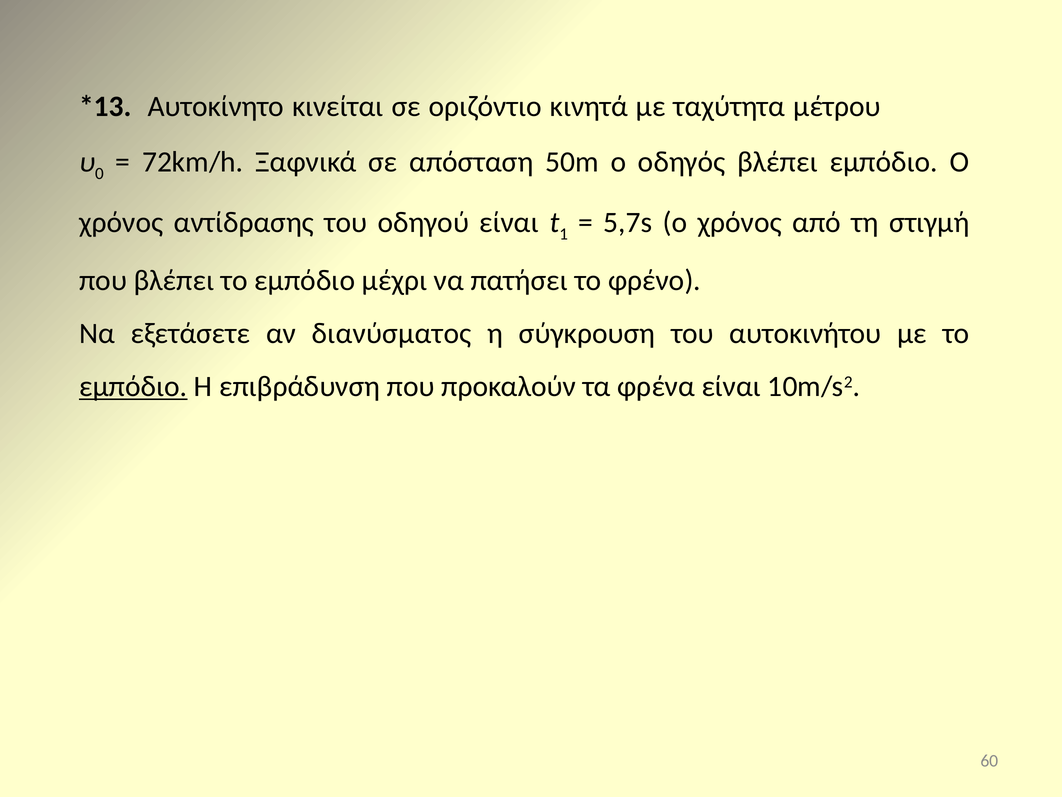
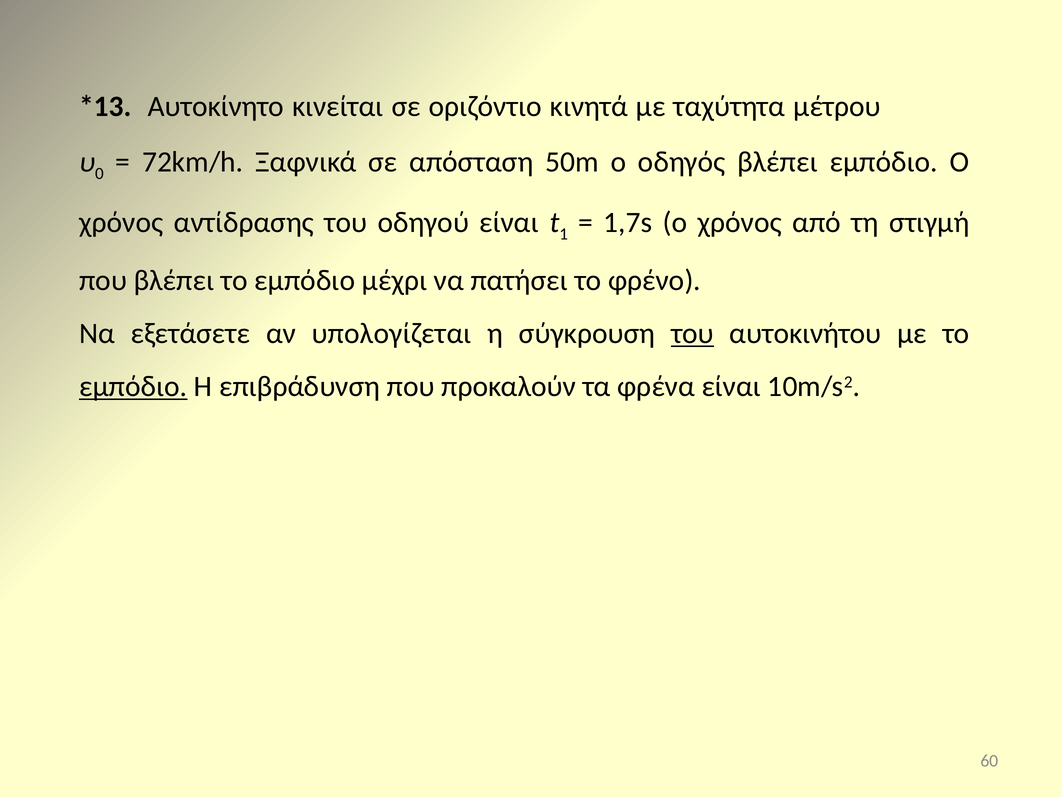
5,7s: 5,7s -> 1,7s (628, 222)
διανύσματος: διανύσματος -> υπολογίζεται (392, 333)
του underline: none -> present (692, 333)
